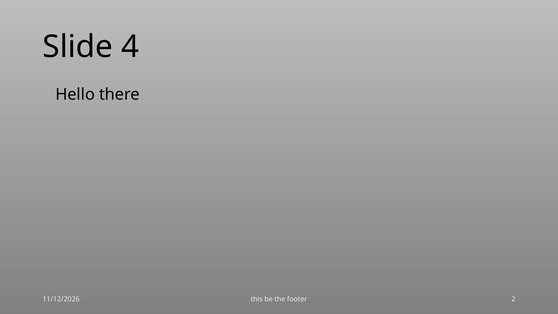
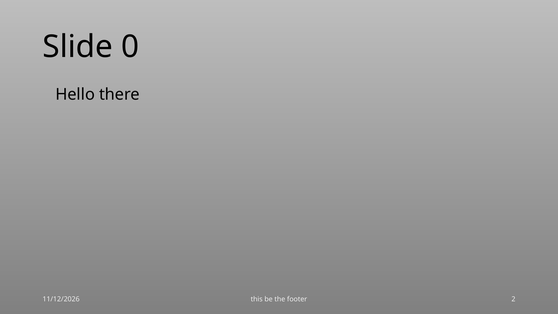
4: 4 -> 0 (130, 47)
